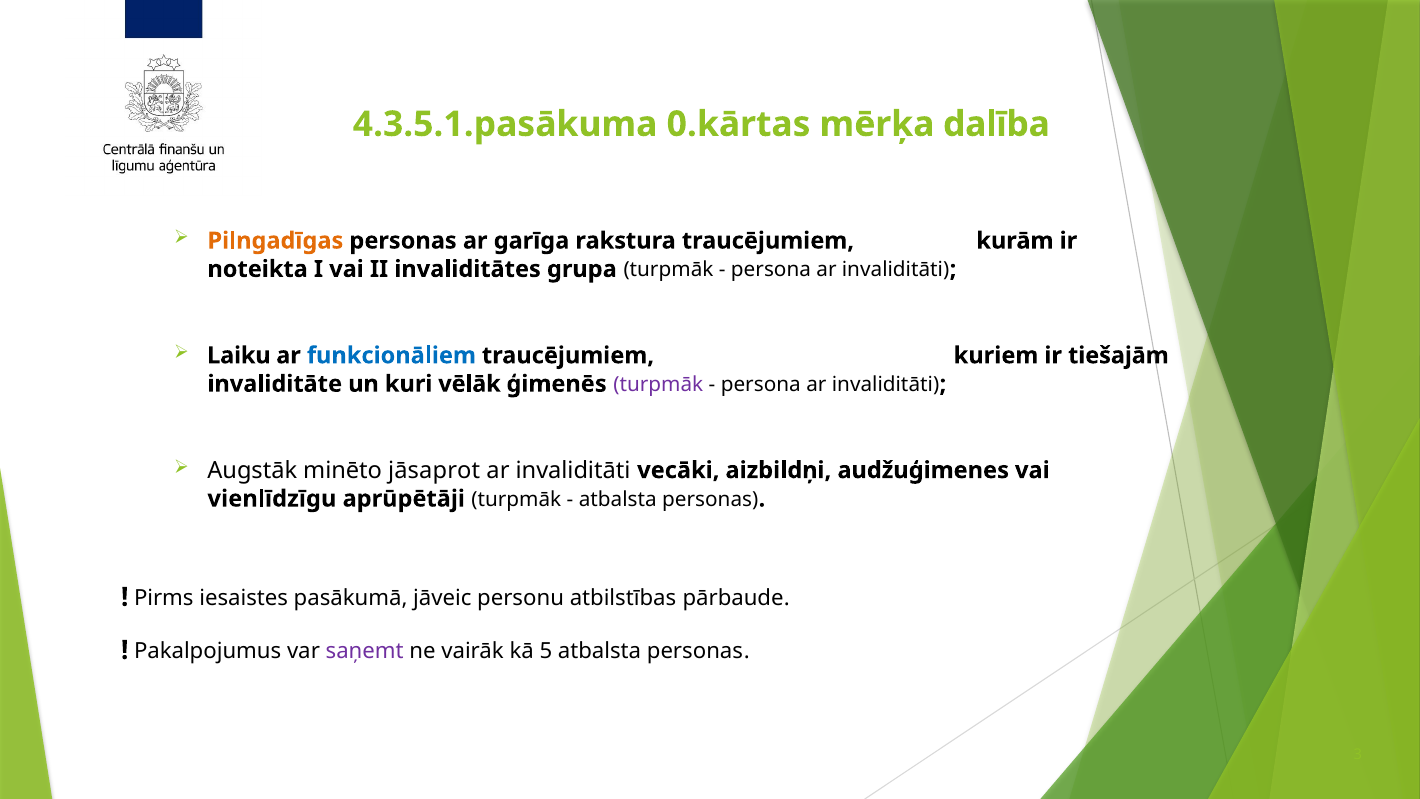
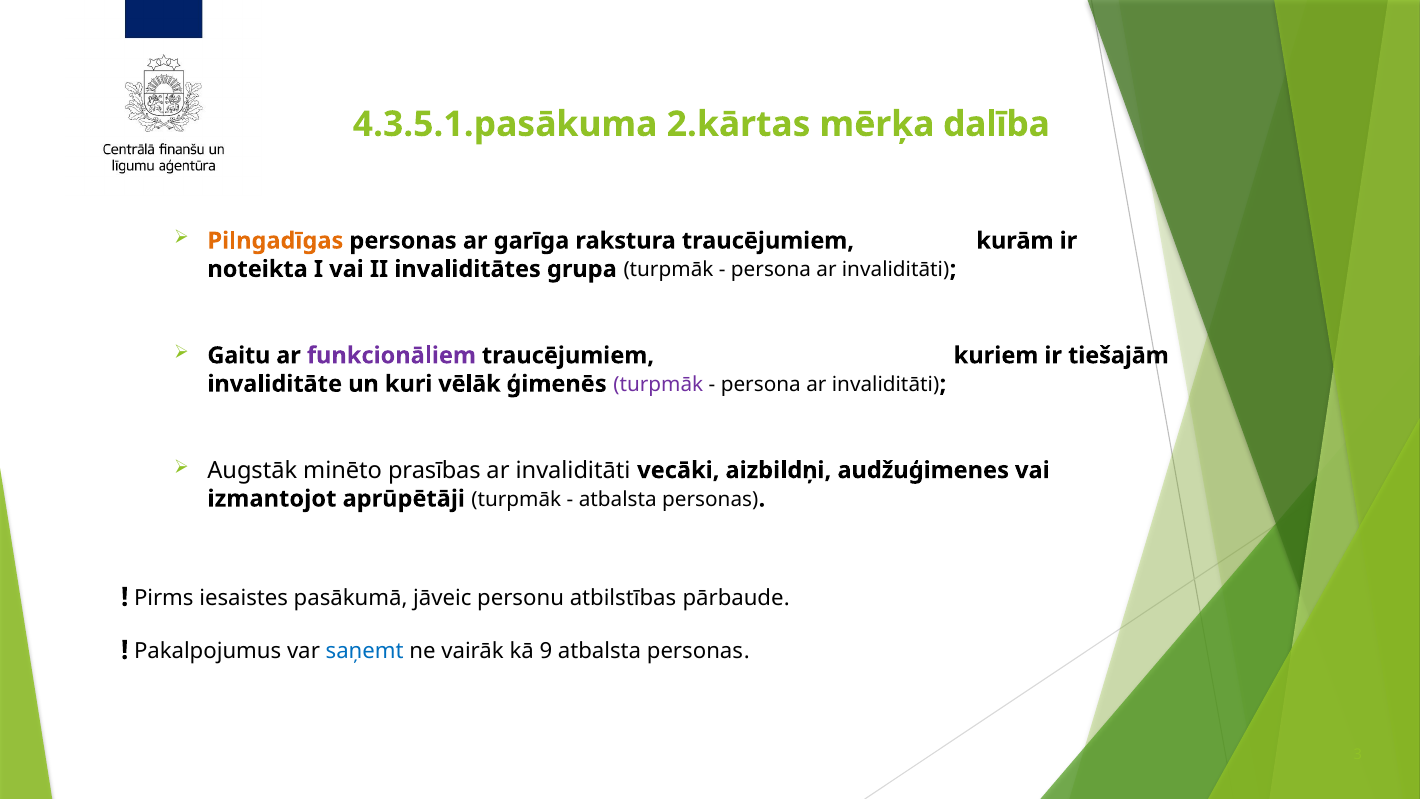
0.kārtas: 0.kārtas -> 2.kārtas (739, 124)
Laiku: Laiku -> Gaitu (239, 355)
funkcionāliem colour: blue -> purple (391, 355)
jāsaprot: jāsaprot -> prasības (434, 470)
vienlīdzīgu: vienlīdzīgu -> izmantojot (272, 499)
saņemt colour: purple -> blue (365, 651)
5: 5 -> 9 (546, 651)
